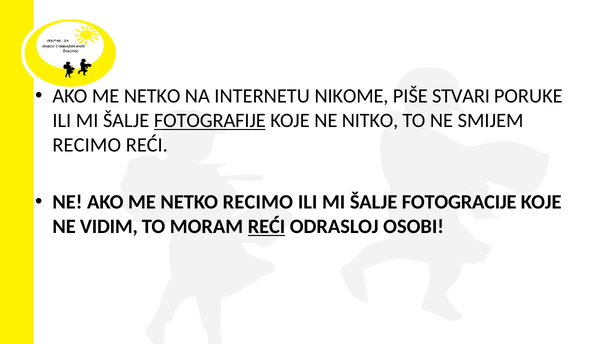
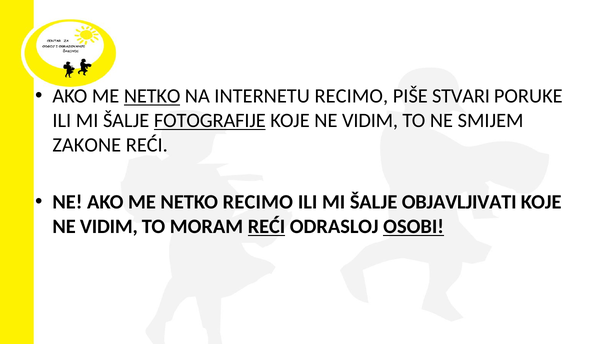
NETKO underline: none -> present (152, 96)
INTERNETU NIKOME: NIKOME -> RECIMO (351, 96)
NITKO: NITKO -> VIDIM (370, 121)
RECIMO: RECIMO -> ZAKONE (87, 145)
FOTOGRACIJE: FOTOGRACIJE -> OBJAVLJIVATI (459, 202)
OSOBI underline: none -> present (414, 227)
